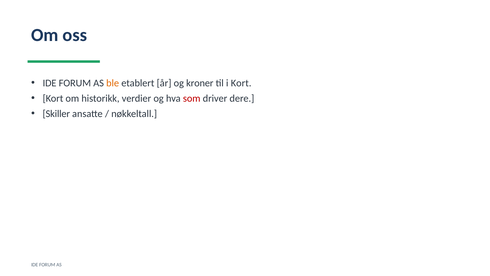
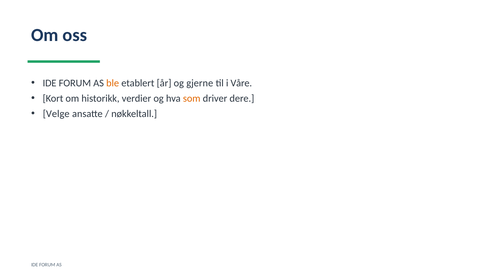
kroner: kroner -> gjerne (200, 83)
i Kort: Kort -> Våre (241, 83)
som colour: red -> orange (192, 98)
Skiller: Skiller -> Velge (56, 114)
